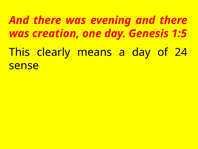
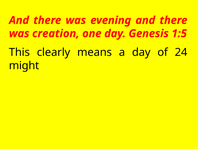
sense: sense -> might (24, 65)
